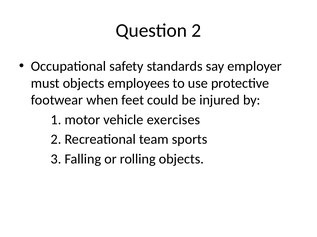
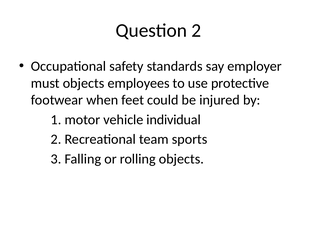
exercises: exercises -> individual (174, 120)
